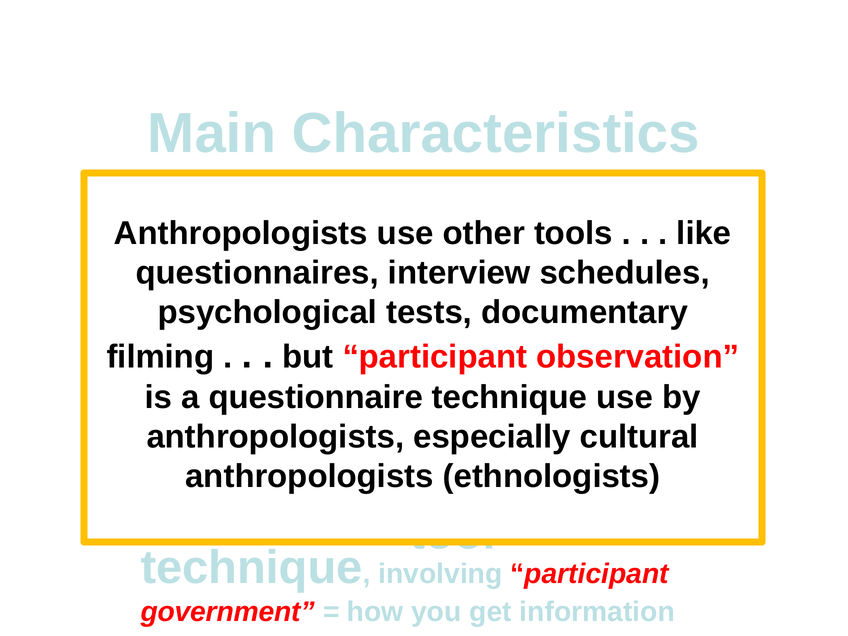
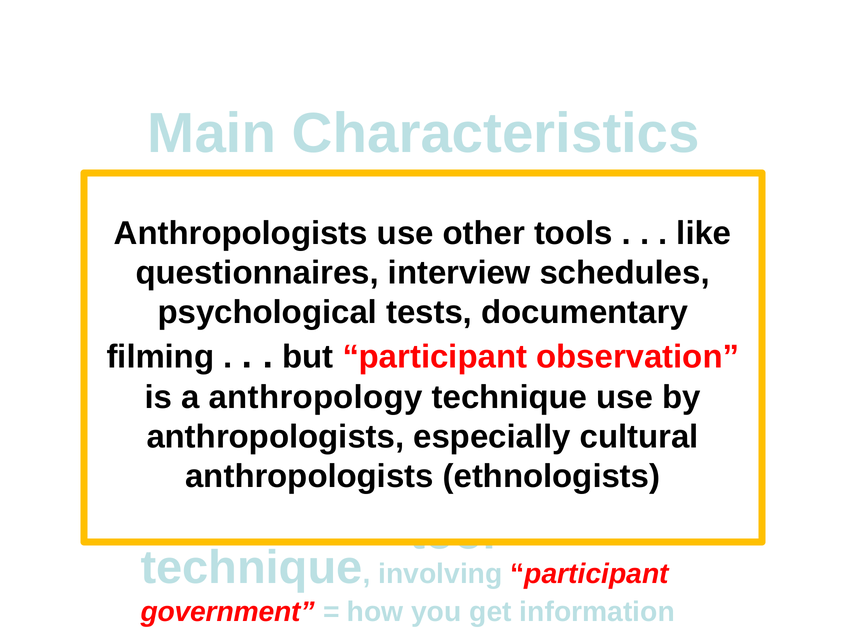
questionnaire: questionnaire -> anthropology (316, 397)
